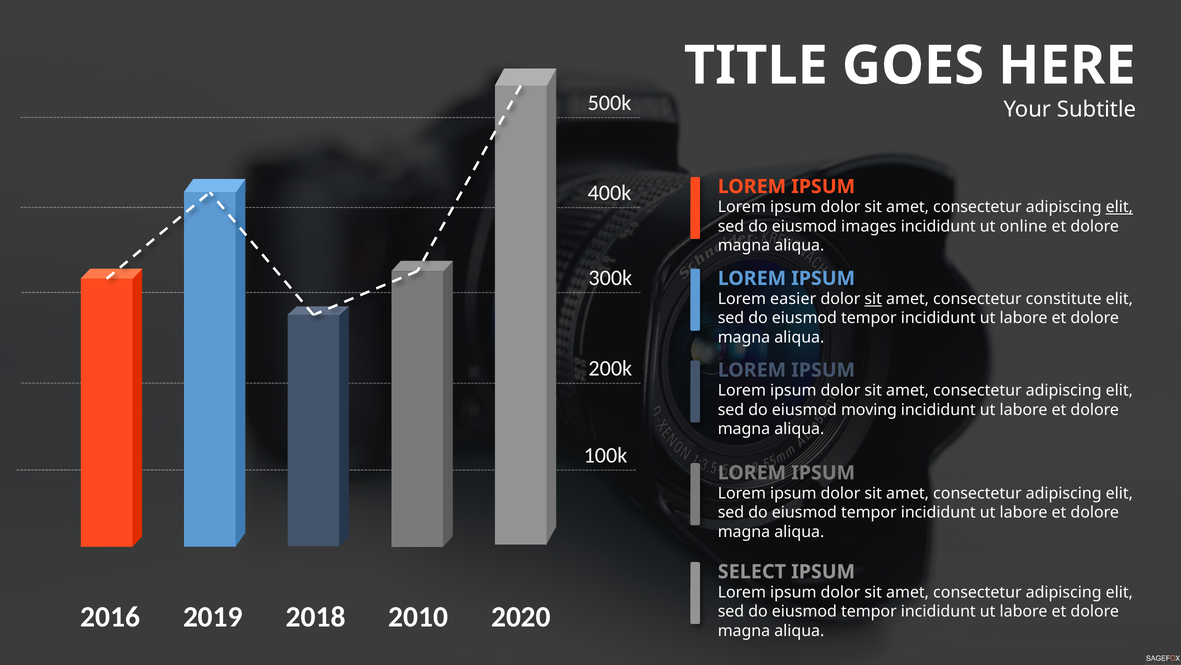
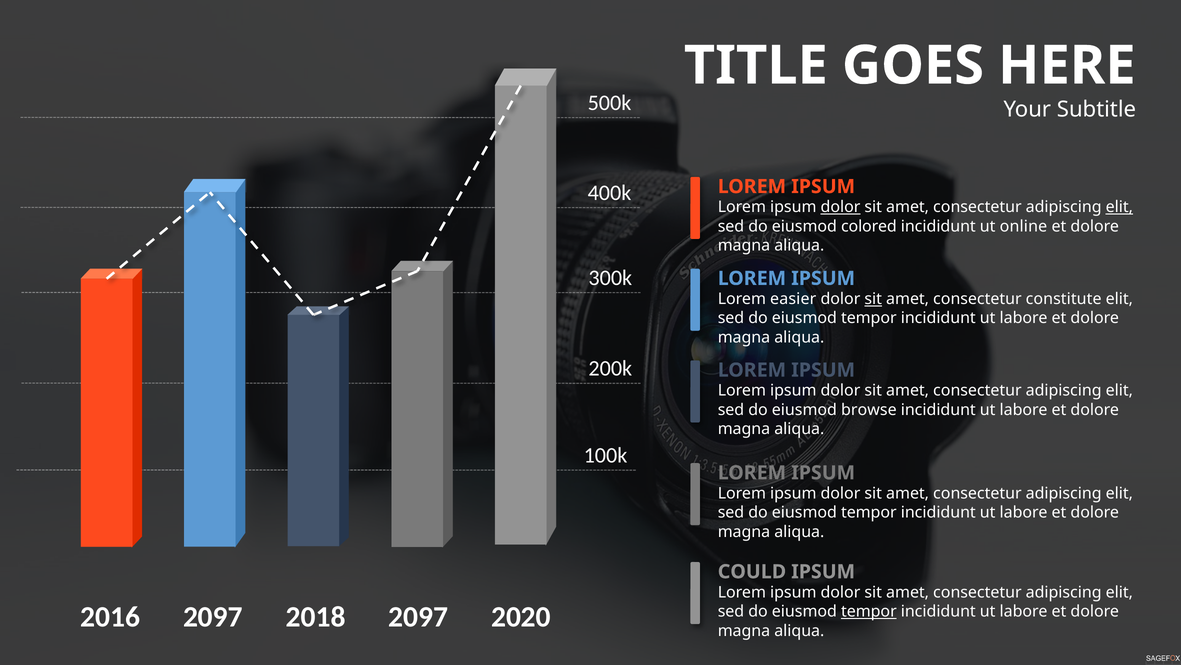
dolor underline: none -> present (840, 207)
images: images -> colored (869, 226)
moving: moving -> browse (869, 410)
SELECT: SELECT -> COULD (752, 571)
2016 2019: 2019 -> 2097 (213, 616)
2018 2010: 2010 -> 2097 (418, 616)
tempor underline: none -> present (869, 611)
